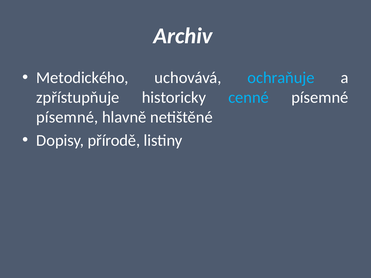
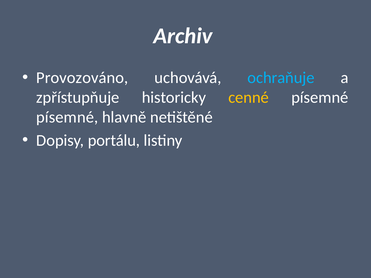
Metodického: Metodického -> Provozováno (82, 78)
cenné colour: light blue -> yellow (249, 98)
přírodě: přírodě -> portálu (114, 141)
